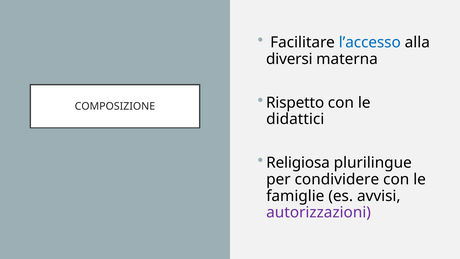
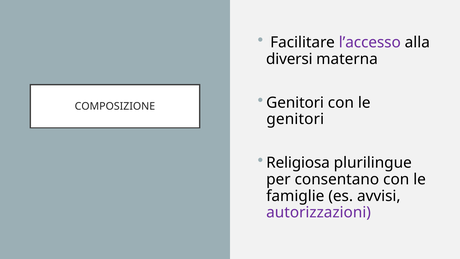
l’accesso colour: blue -> purple (370, 42)
Rispetto: Rispetto -> Genitori (295, 103)
didattici: didattici -> genitori (295, 119)
condividere: condividere -> consentano (337, 179)
